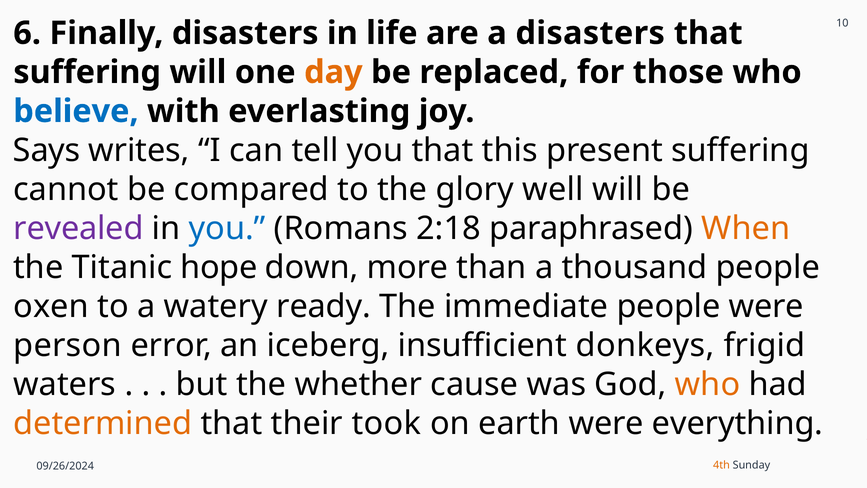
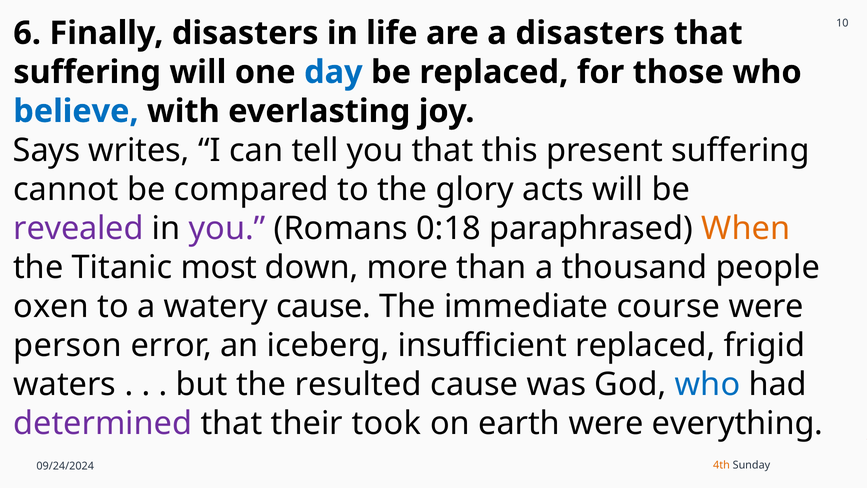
day colour: orange -> blue (333, 72)
well: well -> acts (553, 189)
you colour: blue -> purple (227, 228)
2:18: 2:18 -> 0:18 (449, 228)
hope: hope -> most (219, 267)
watery ready: ready -> cause (324, 306)
immediate people: people -> course (668, 306)
insufficient donkeys: donkeys -> replaced (645, 345)
whether: whether -> resulted (358, 384)
who colour: orange -> blue (708, 384)
determined colour: orange -> purple (103, 423)
09/26/2024: 09/26/2024 -> 09/24/2024 (65, 466)
